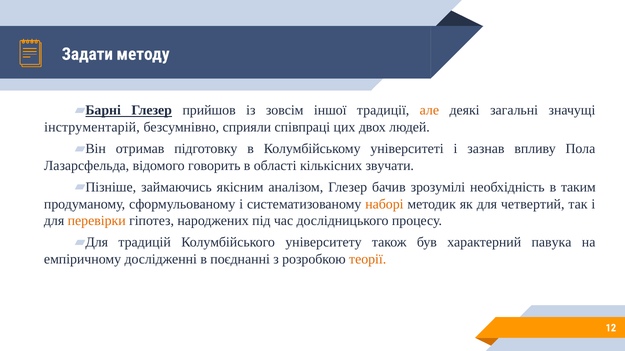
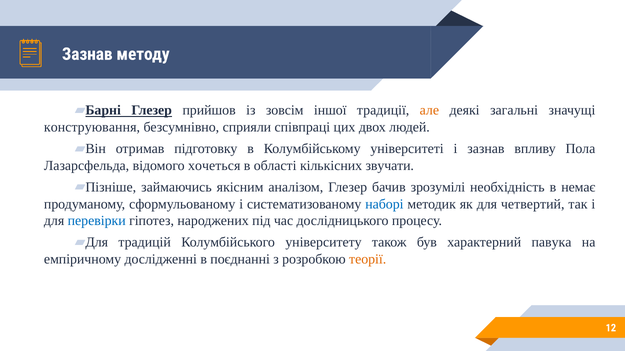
Задати: Задати -> Зазнав (87, 54)
інструментарій: інструментарій -> конструювання (92, 127)
говорить: говорить -> хочеться (214, 166)
таким: таким -> немає (578, 188)
наборі colour: orange -> blue (384, 204)
перевірки colour: orange -> blue (97, 221)
